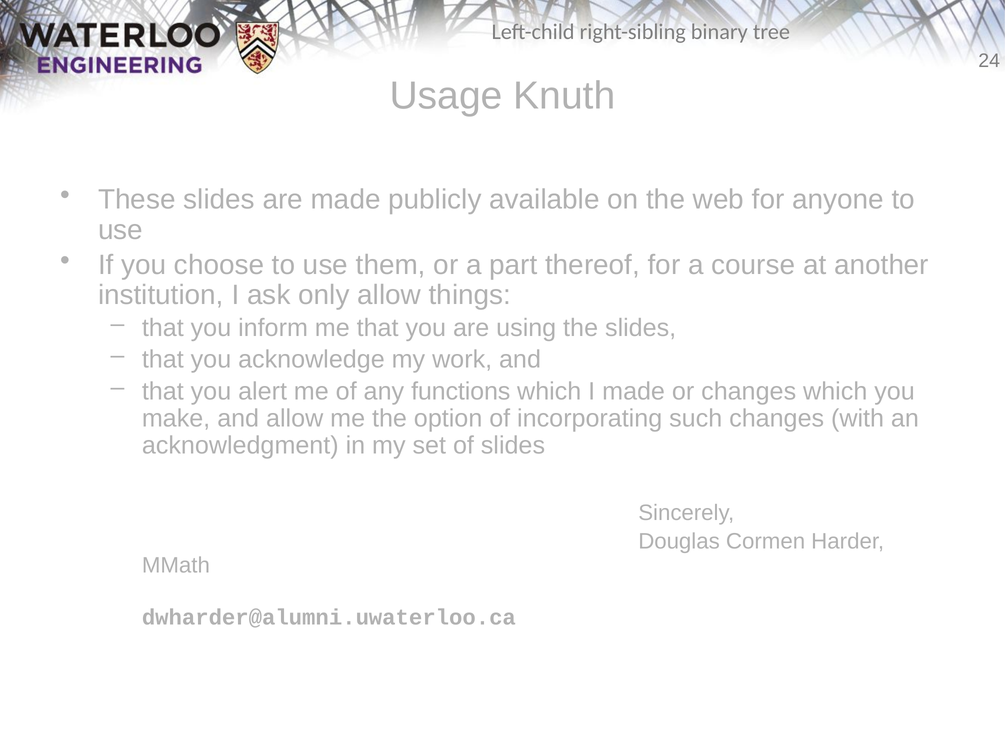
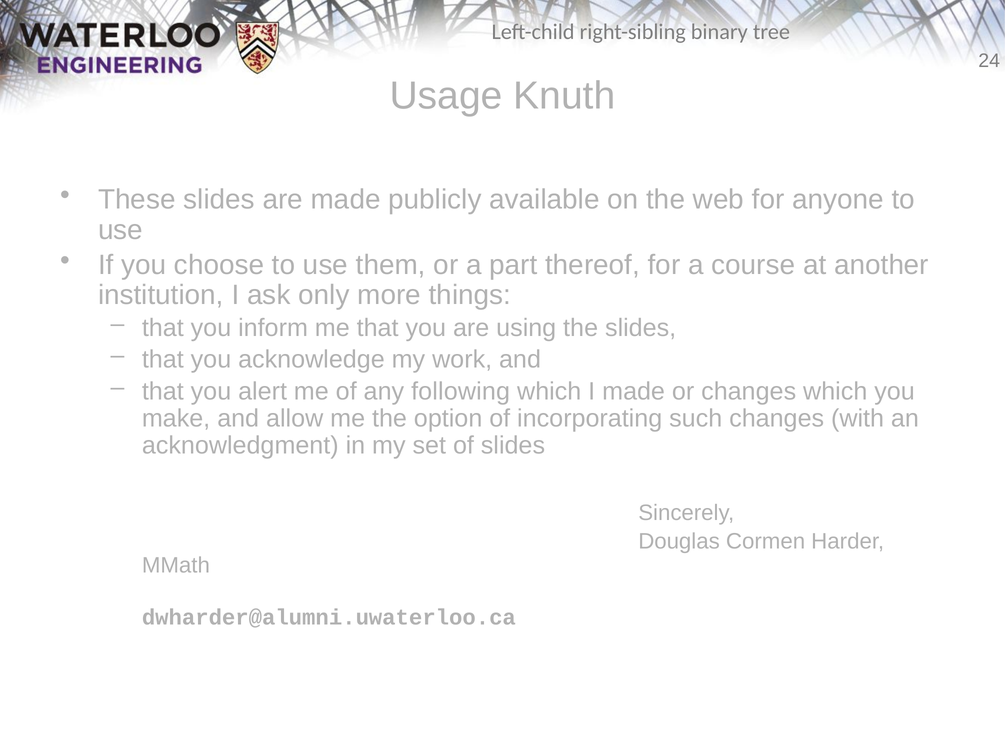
only allow: allow -> more (389, 295)
functions: functions -> following (461, 391)
